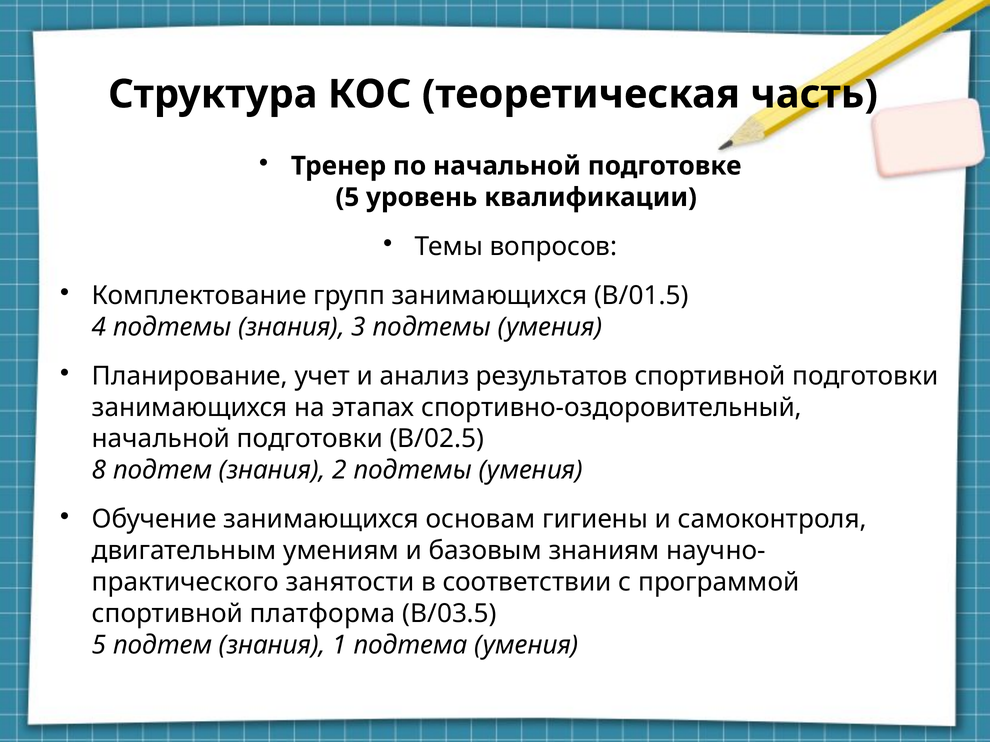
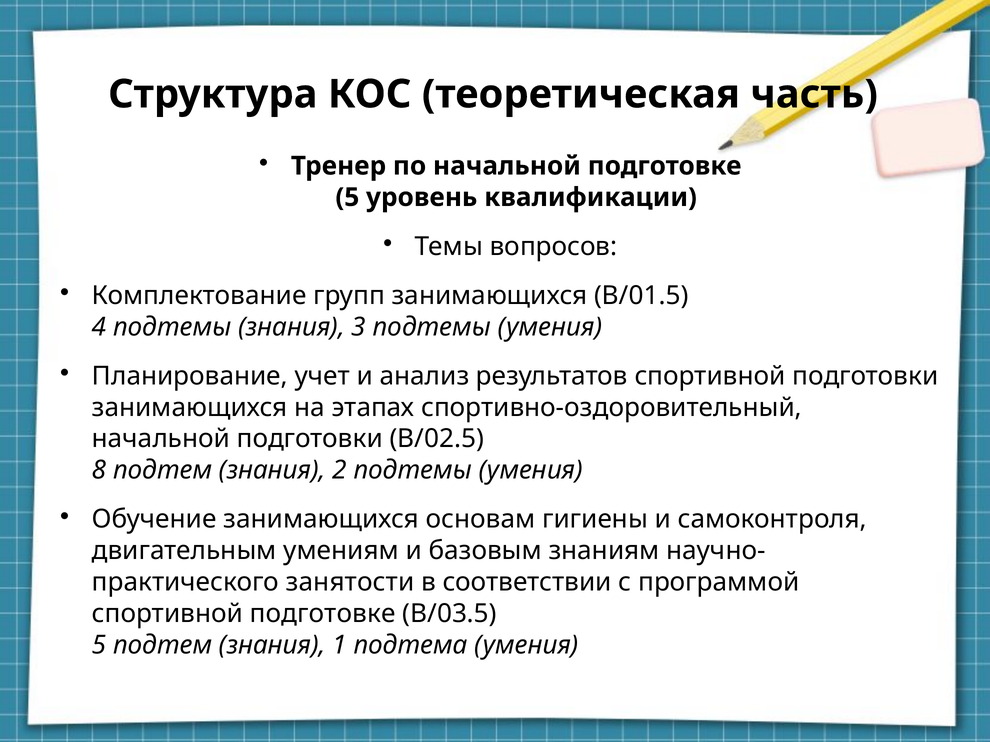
спортивной платформа: платформа -> подготовке (323, 614)
